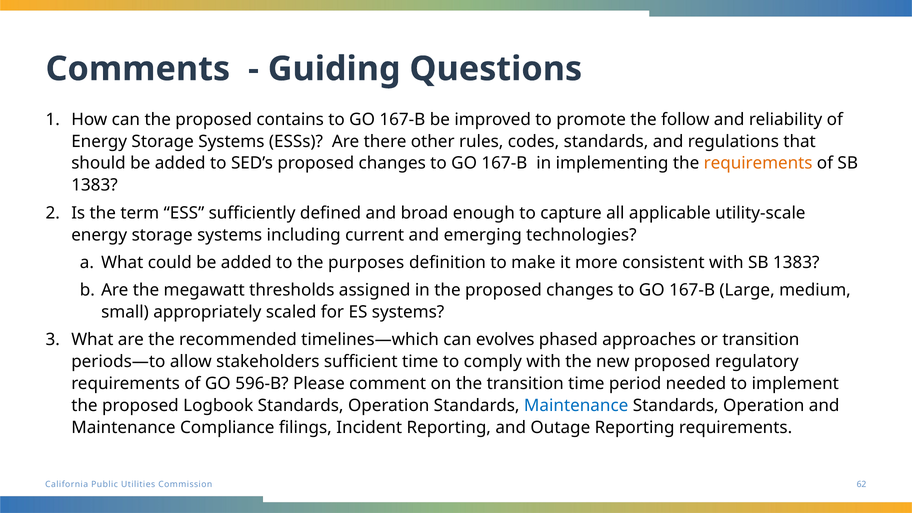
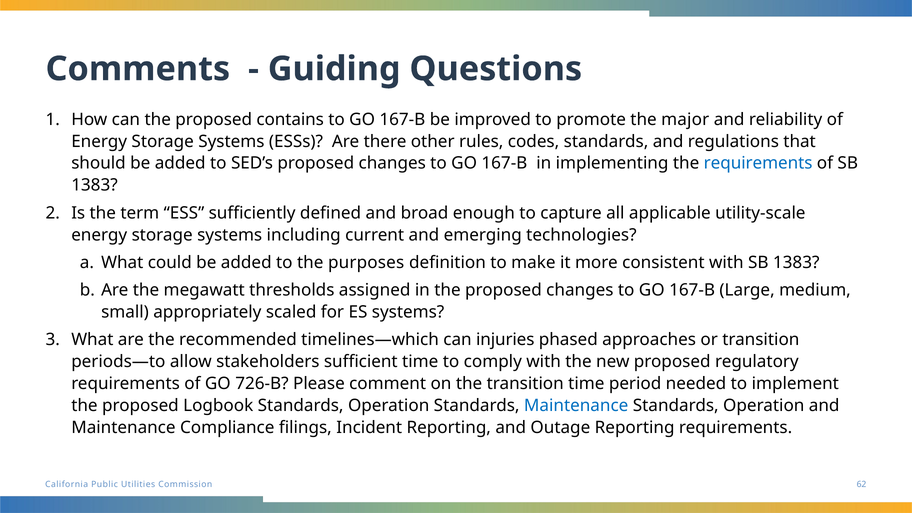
follow: follow -> major (685, 119)
requirements colour: orange -> blue (758, 163)
evolves: evolves -> injuries (505, 340)
596-B: 596-B -> 726-B (262, 384)
